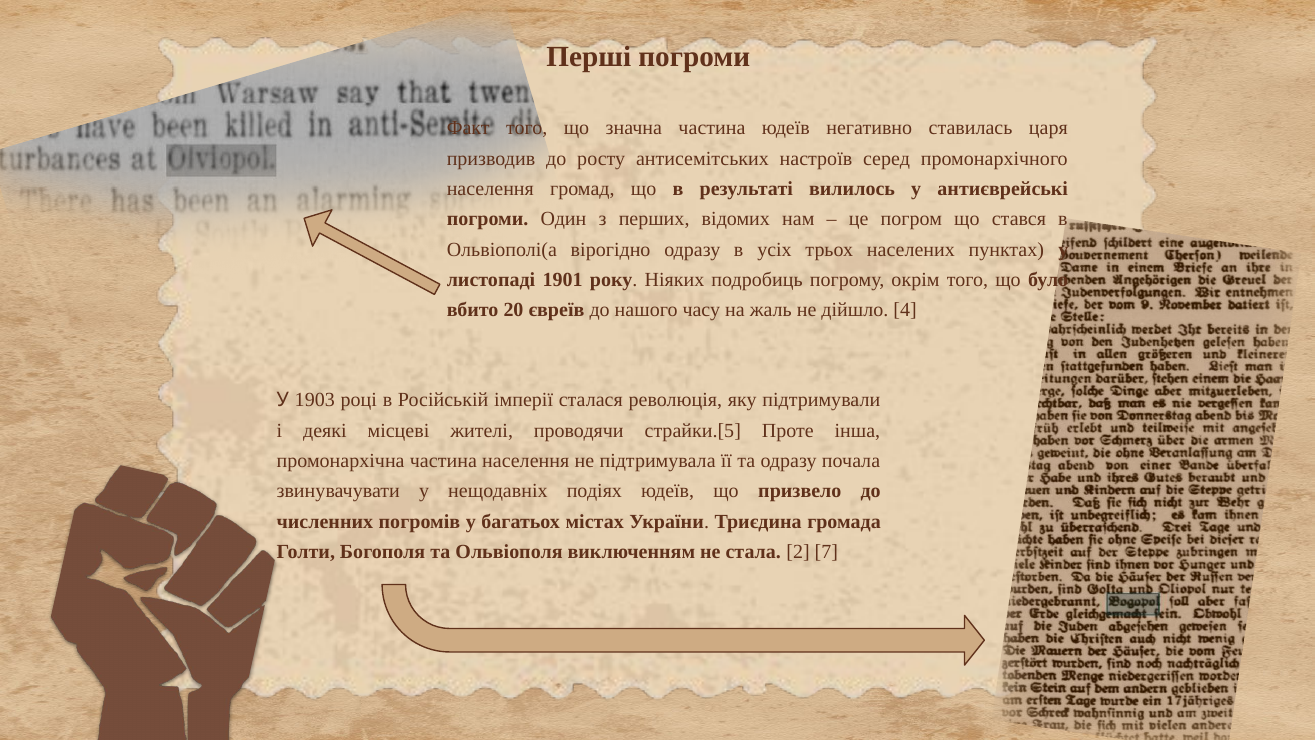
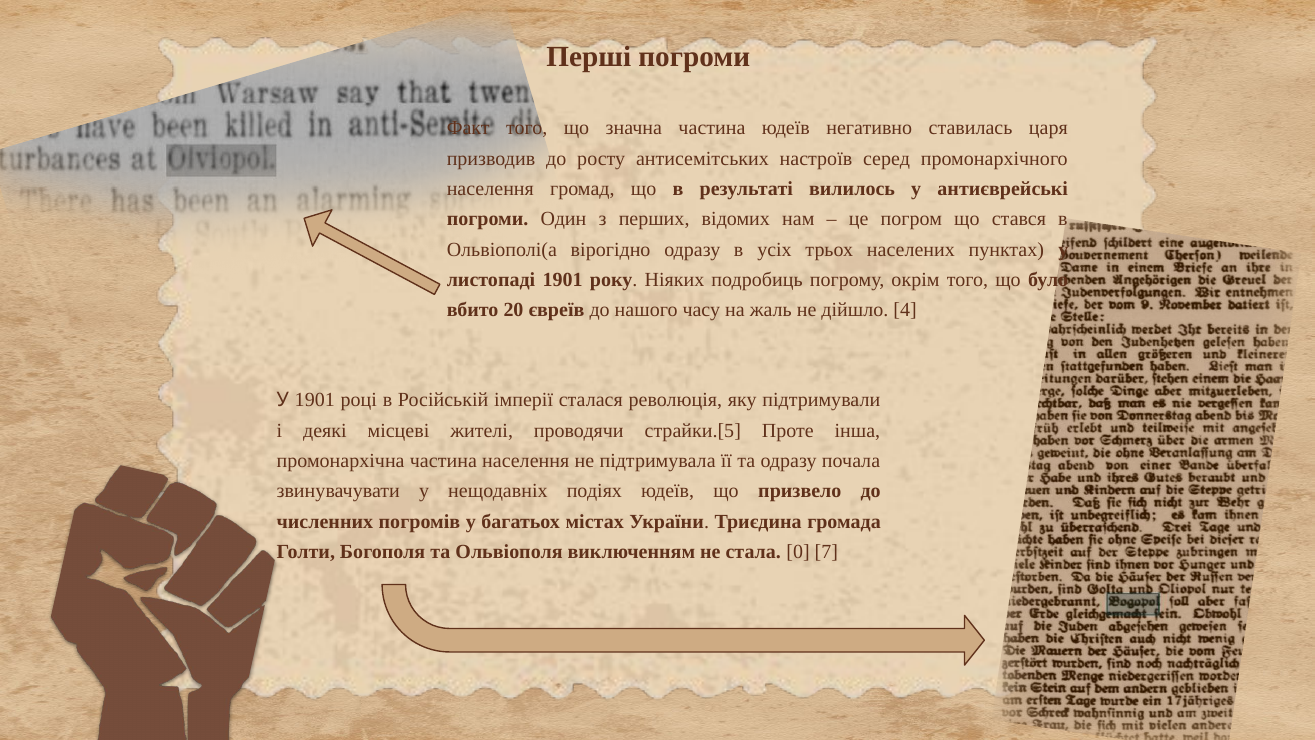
У 1903: 1903 -> 1901 (315, 400)
2: 2 -> 0 (798, 552)
